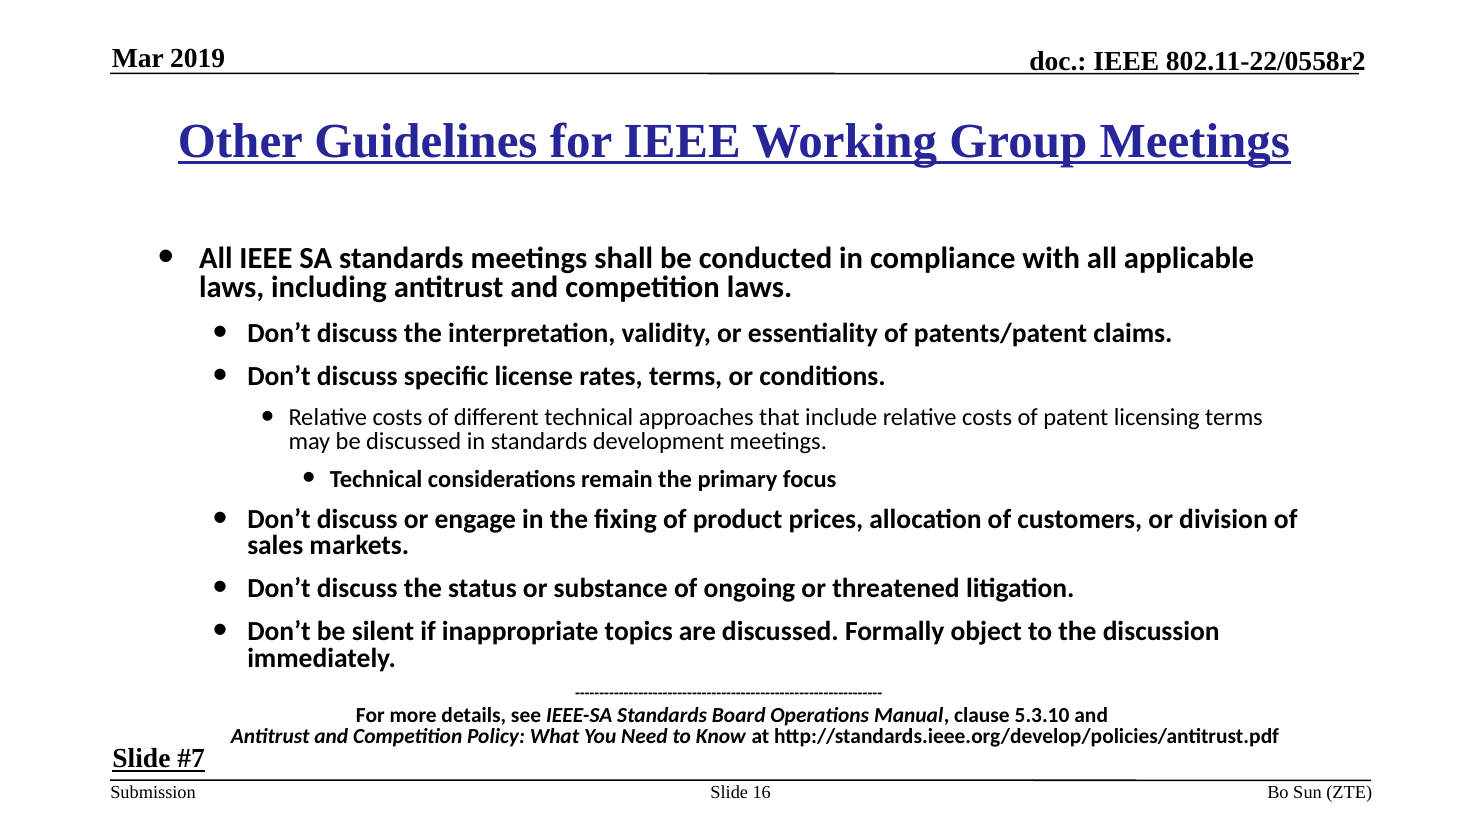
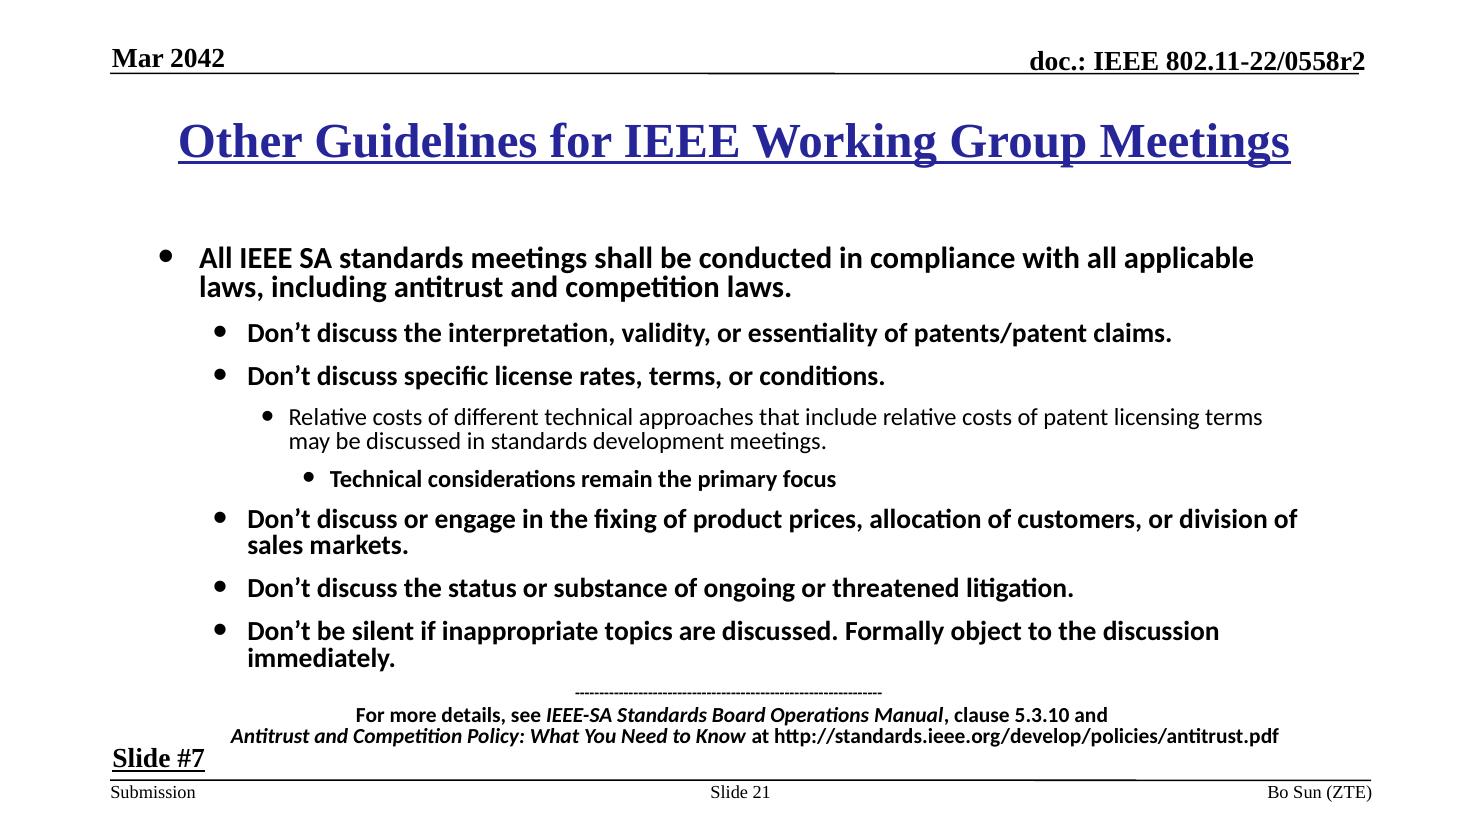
2019: 2019 -> 2042 (198, 58)
16: 16 -> 21 (762, 792)
